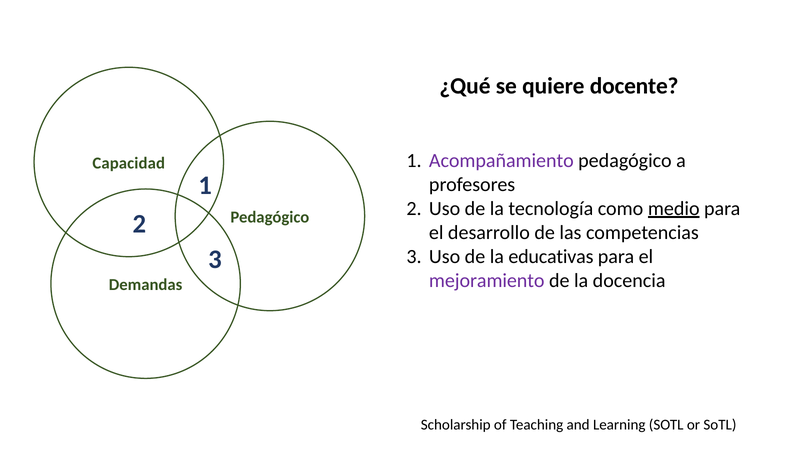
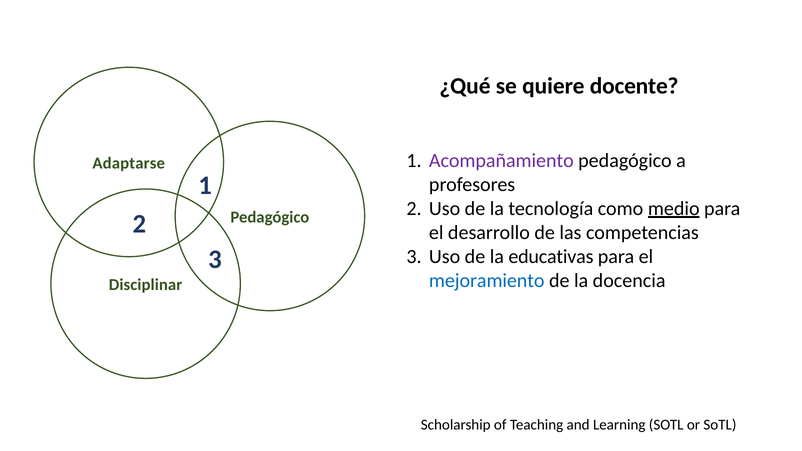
Capacidad: Capacidad -> Adaptarse (129, 163)
mejoramiento colour: purple -> blue (487, 281)
Demandas: Demandas -> Disciplinar (146, 285)
